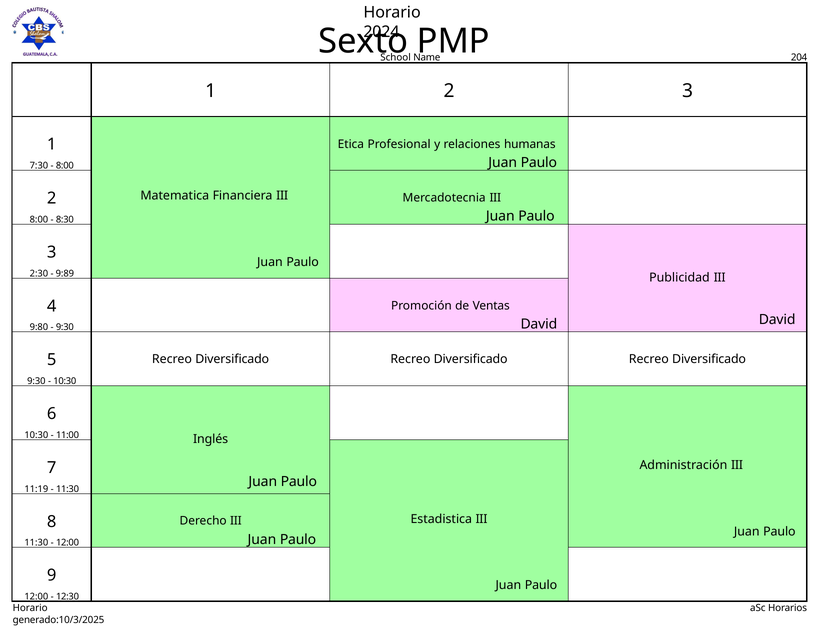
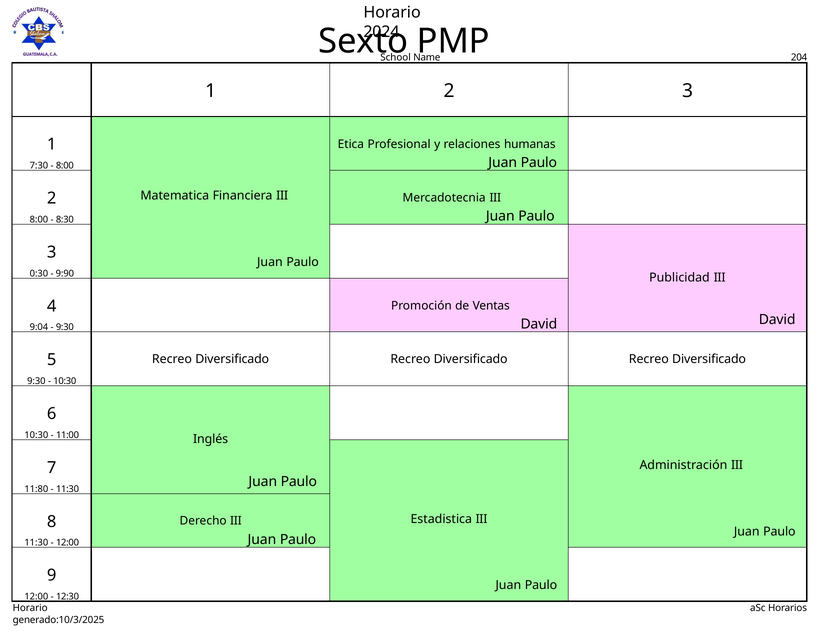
2:30: 2:30 -> 0:30 (39, 273)
9:89: 9:89 -> 9:90 (65, 273)
9:80: 9:80 -> 9:04 (39, 327)
11:19: 11:19 -> 11:80 (36, 489)
